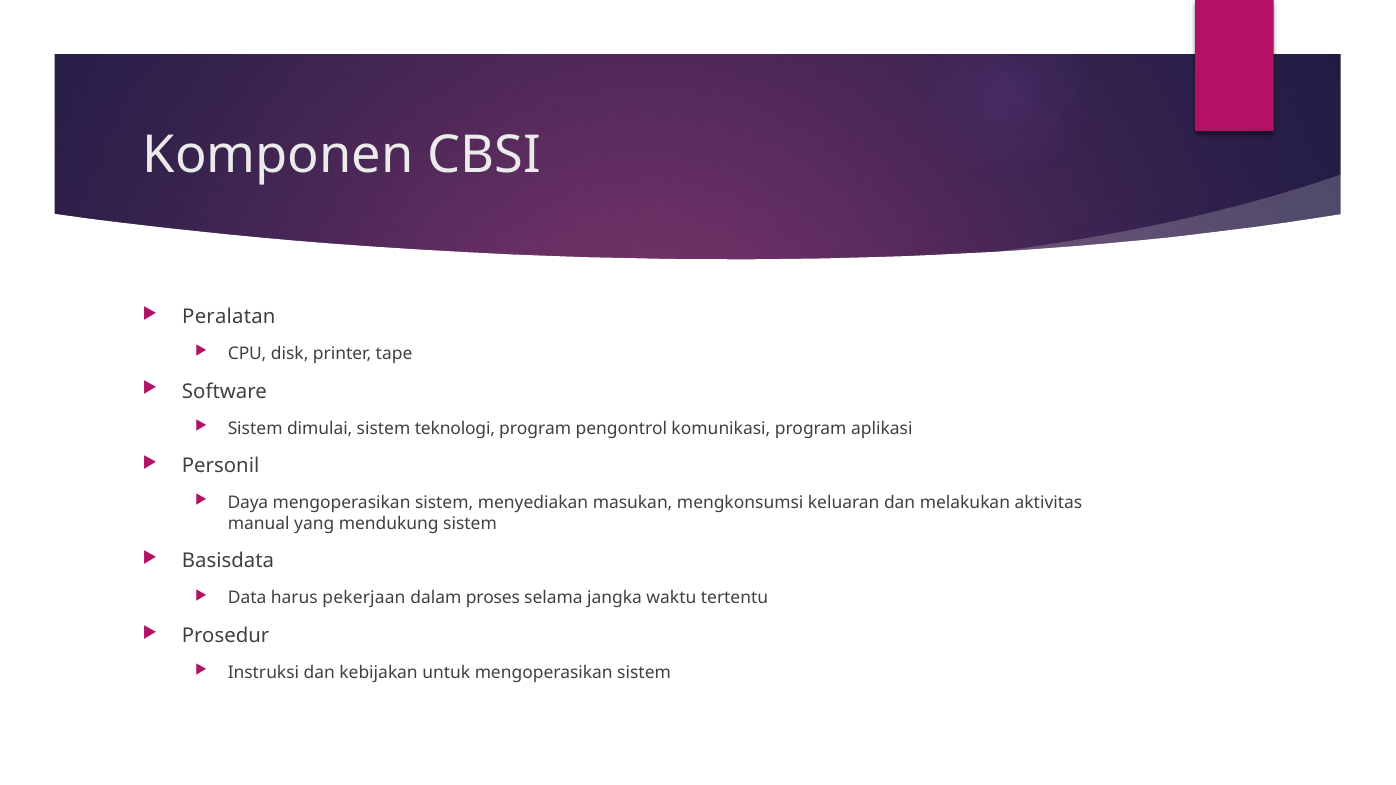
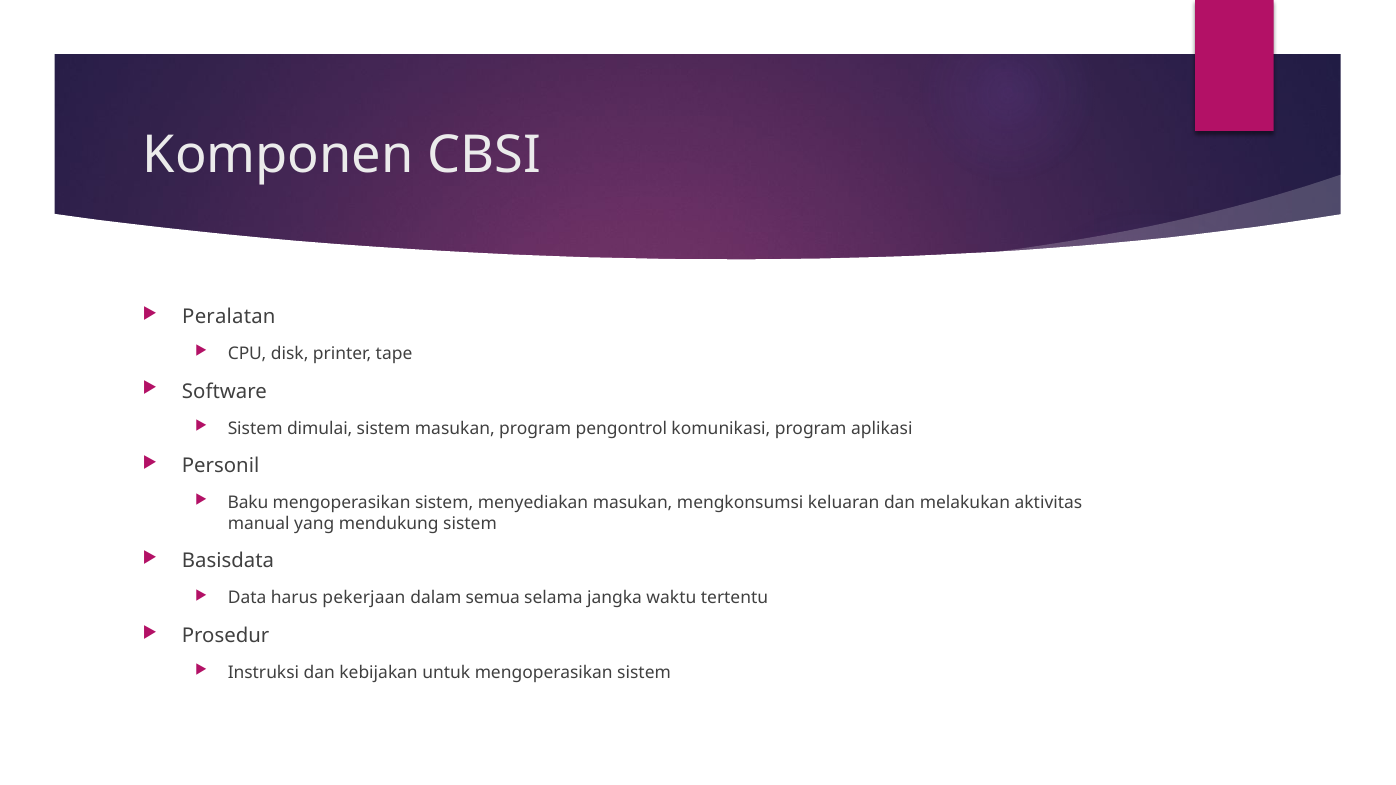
sistem teknologi: teknologi -> masukan (455, 428)
Daya: Daya -> Baku (248, 503)
proses: proses -> semua (493, 598)
